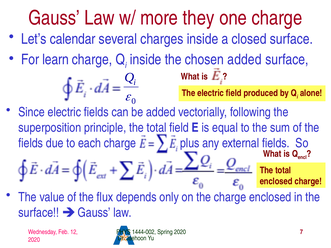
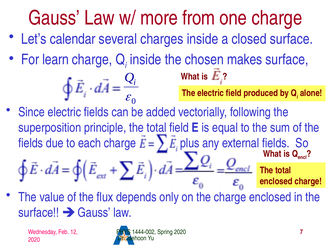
they: they -> from (199, 18)
chosen added: added -> makes (245, 60)
